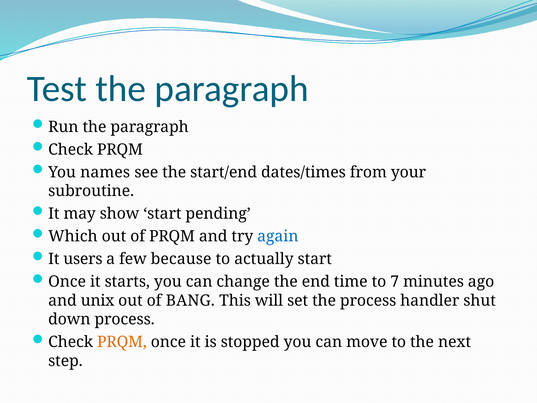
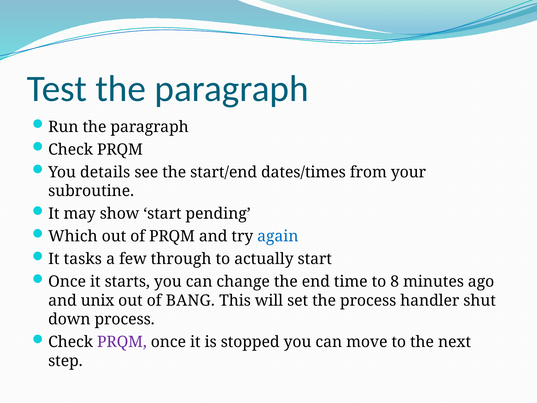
names: names -> details (105, 172)
users: users -> tasks (83, 259)
because: because -> through (181, 259)
7: 7 -> 8 (395, 282)
PRQM colour: orange -> purple (122, 342)
